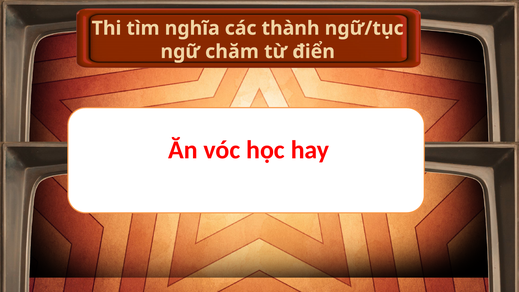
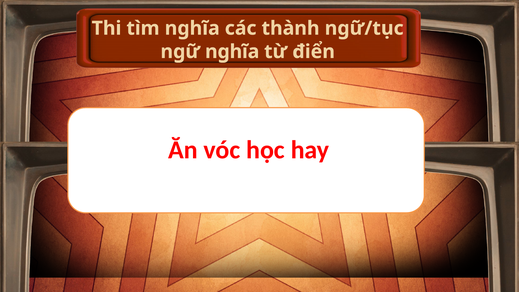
ngữ chăm: chăm -> nghĩa (232, 52)
